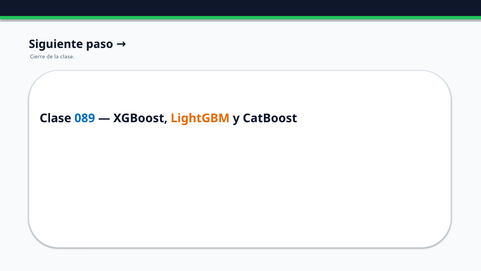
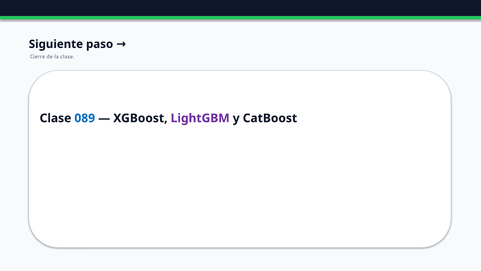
LightGBM colour: orange -> purple (200, 118)
